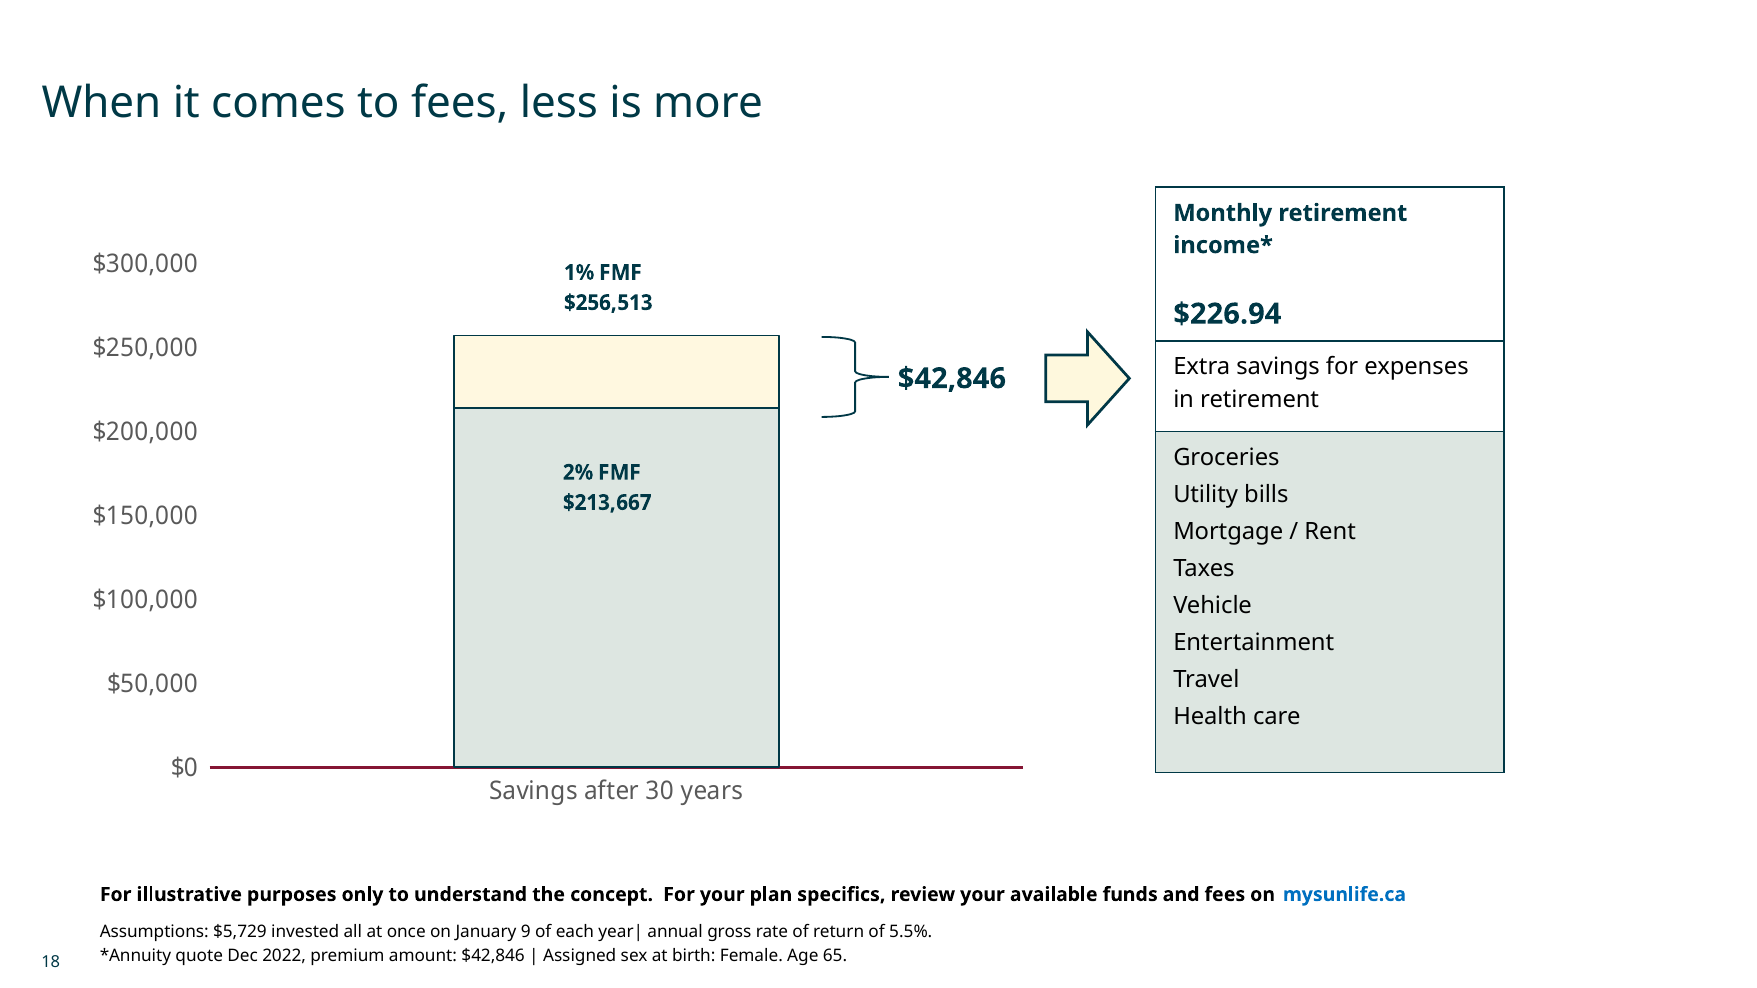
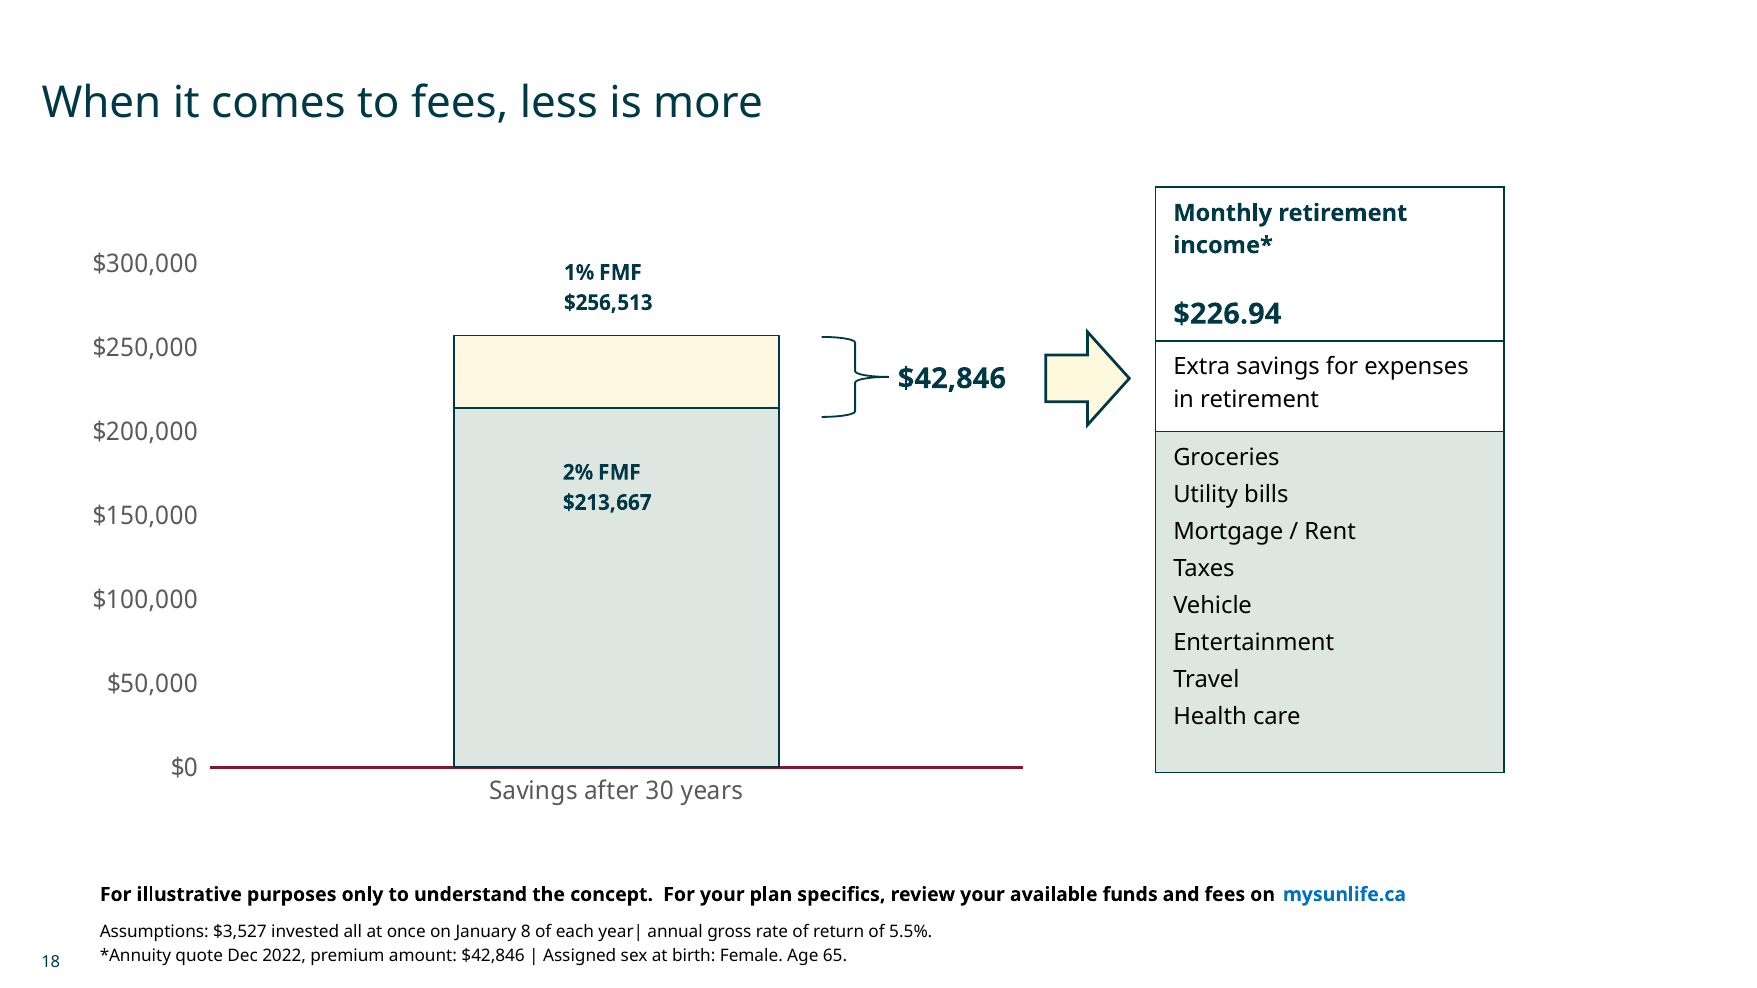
$5,729: $5,729 -> $3,527 (240, 932)
9: 9 -> 8 (526, 932)
